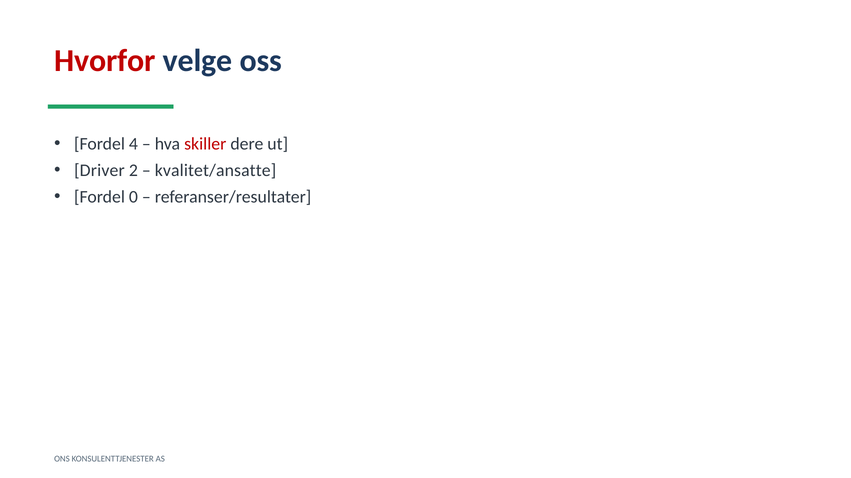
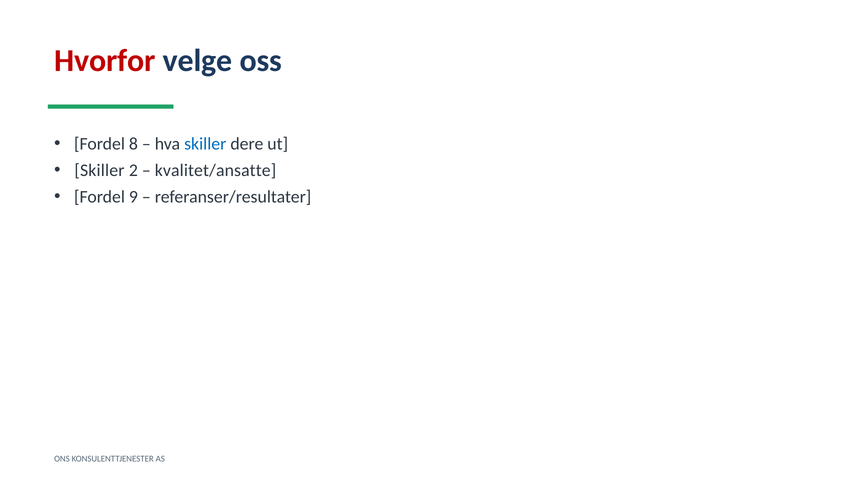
4: 4 -> 8 (133, 144)
skiller colour: red -> blue (205, 144)
Driver: Driver -> Skiller (99, 171)
0: 0 -> 9 (133, 197)
